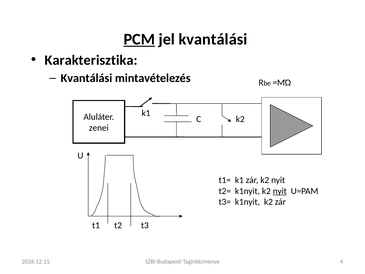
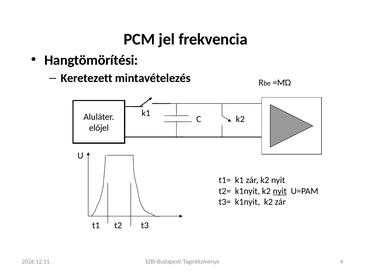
PCM underline: present -> none (139, 39)
jel kvantálási: kvantálási -> frekvencia (213, 39)
Karakterisztika: Karakterisztika -> Hangtömörítési (91, 60)
Kvantálási: Kvantálási -> Keretezett (87, 78)
zenei: zenei -> előjel (99, 128)
